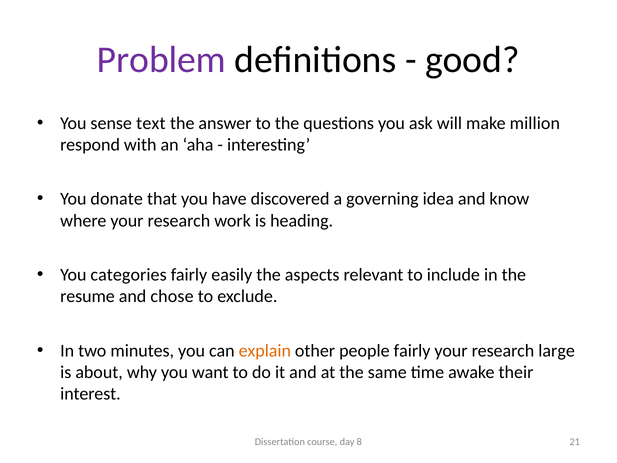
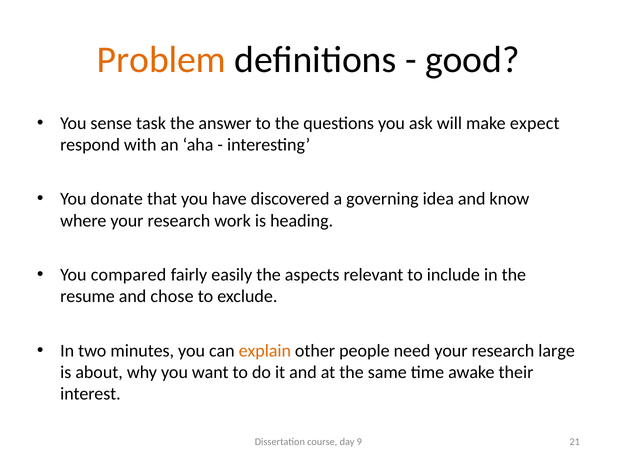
Problem colour: purple -> orange (161, 60)
text: text -> task (151, 123)
million: million -> expect (535, 123)
categories: categories -> compared (129, 275)
people fairly: fairly -> need (412, 350)
8: 8 -> 9 (359, 442)
